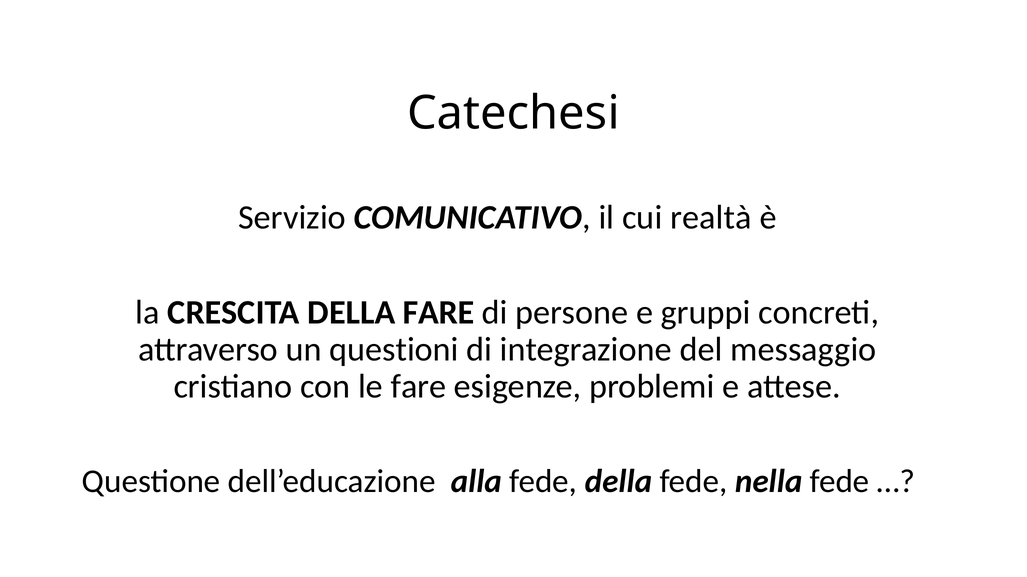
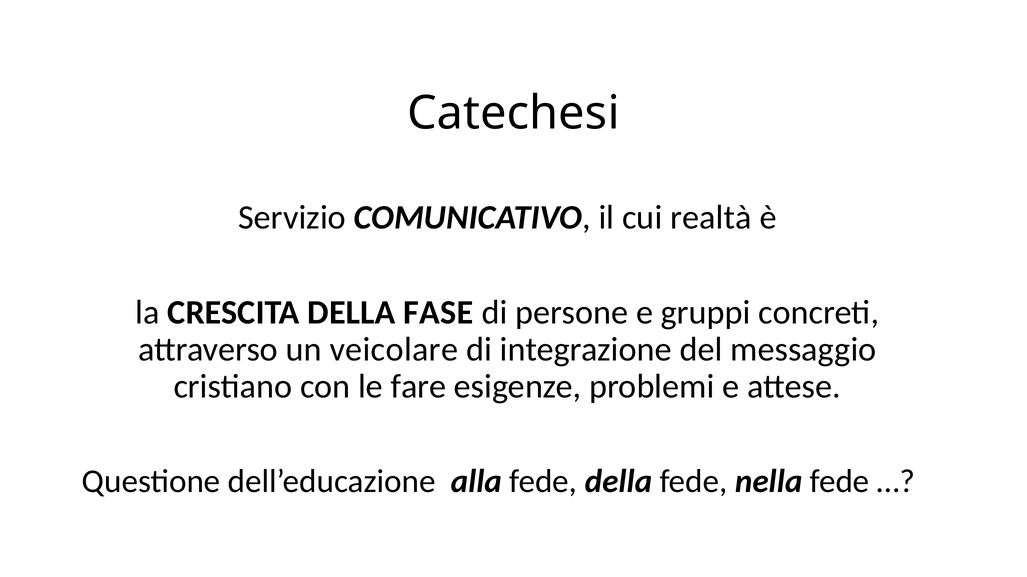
DELLA FARE: FARE -> FASE (438, 313)
questioni: questioni -> veicolare (394, 350)
